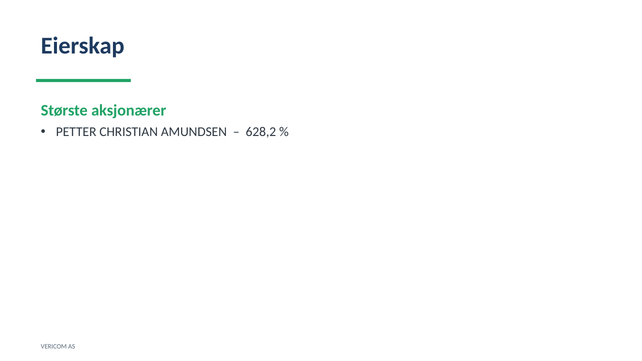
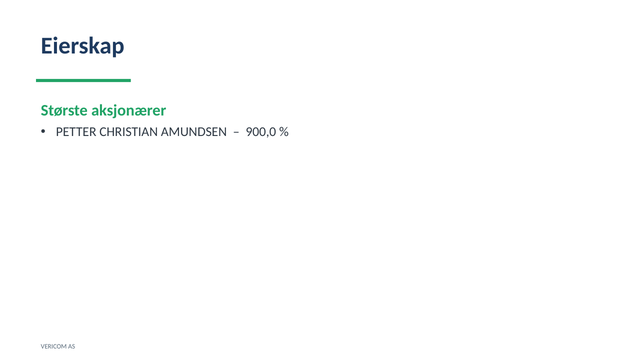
628,2: 628,2 -> 900,0 (261, 132)
